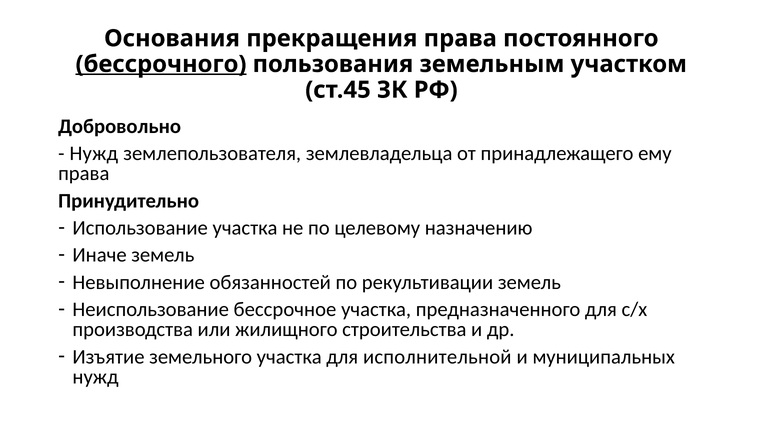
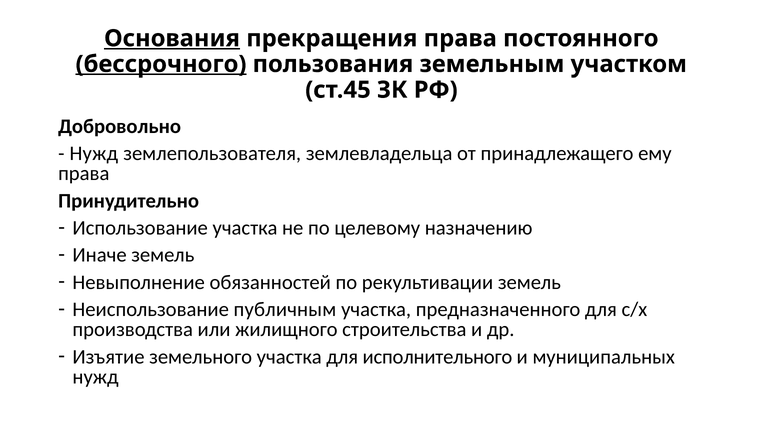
Основания underline: none -> present (172, 38)
бессрочное: бессрочное -> публичным (285, 310)
исполнительной: исполнительной -> исполнительного (437, 357)
